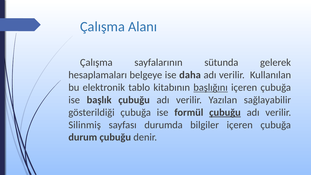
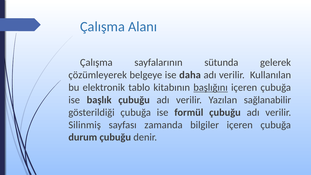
hesaplamaları: hesaplamaları -> çözümleyerek (98, 75)
sağlayabilir: sağlayabilir -> sağlanabilir (267, 100)
çubuğu underline: present -> none (225, 112)
durumda: durumda -> zamanda (163, 125)
